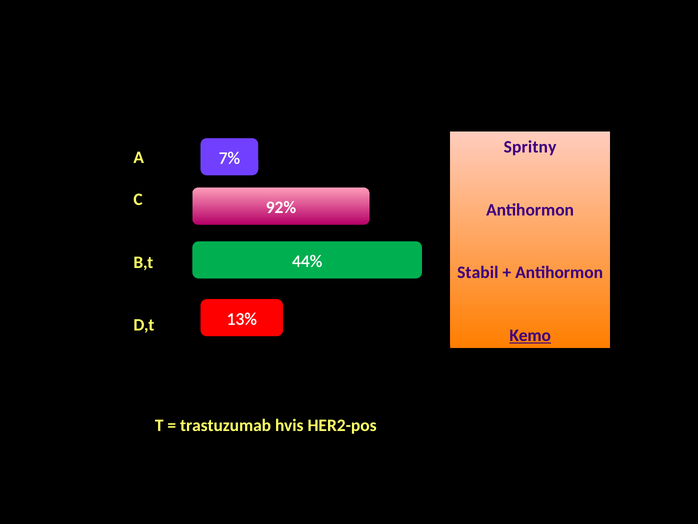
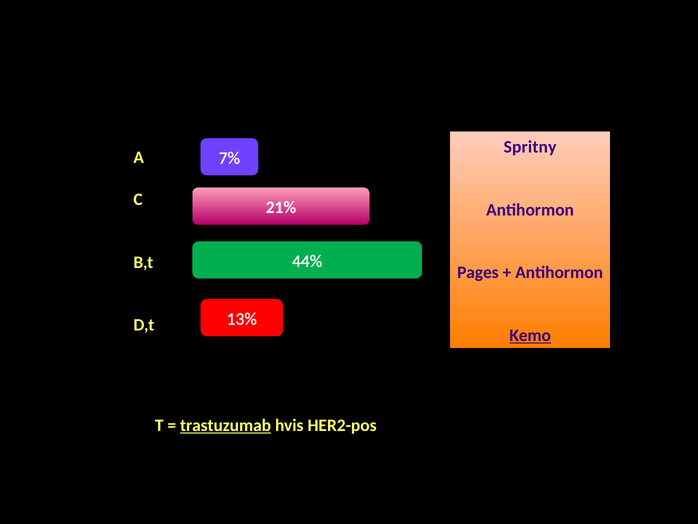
92%: 92% -> 21% (281, 207)
Stabil: Stabil -> Pages (478, 272)
trastuzumab underline: none -> present (226, 425)
